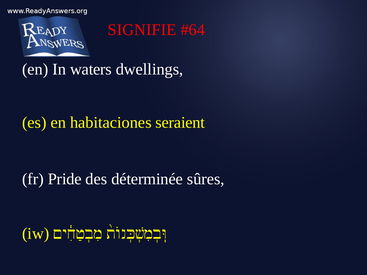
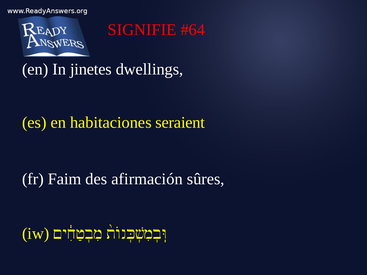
waters: waters -> jinetes (91, 69)
Pride: Pride -> Faim (65, 179)
déterminée: déterminée -> afirmación (147, 179)
